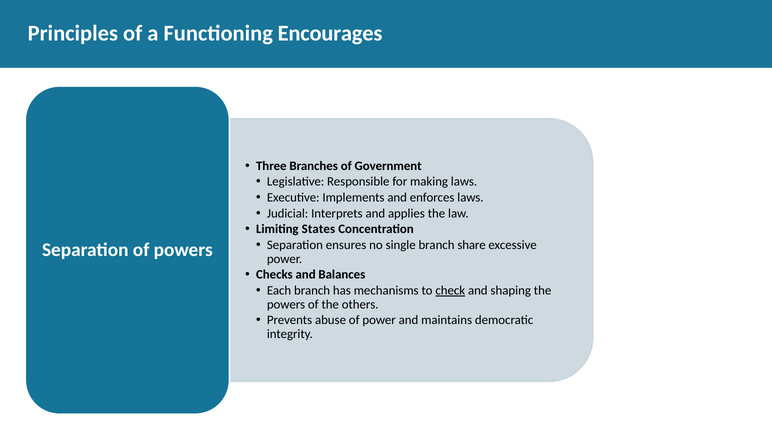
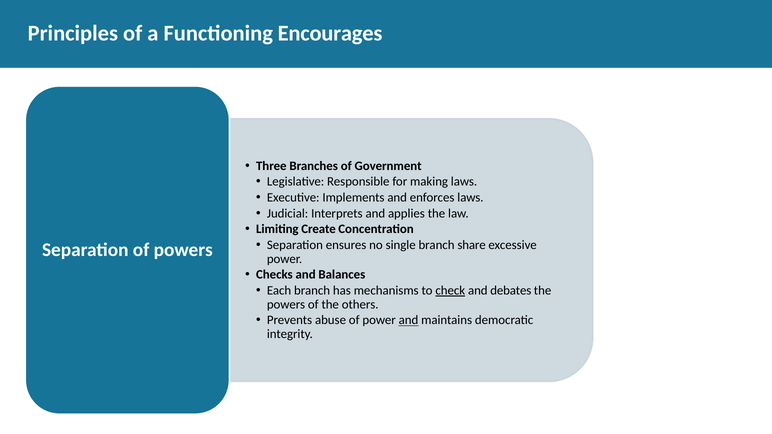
States: States -> Create (319, 229)
shaping: shaping -> debates (511, 291)
and underline: none -> present (408, 320)
